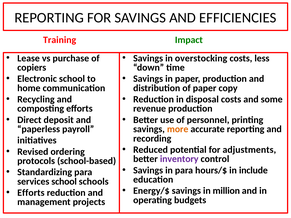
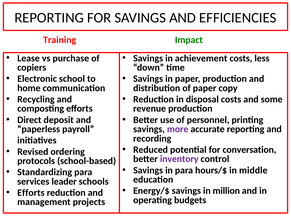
overstocking: overstocking -> achievement (201, 58)
more colour: orange -> purple (178, 129)
adjustments: adjustments -> conversation (249, 150)
include: include -> middle (253, 170)
services school: school -> leader (64, 182)
